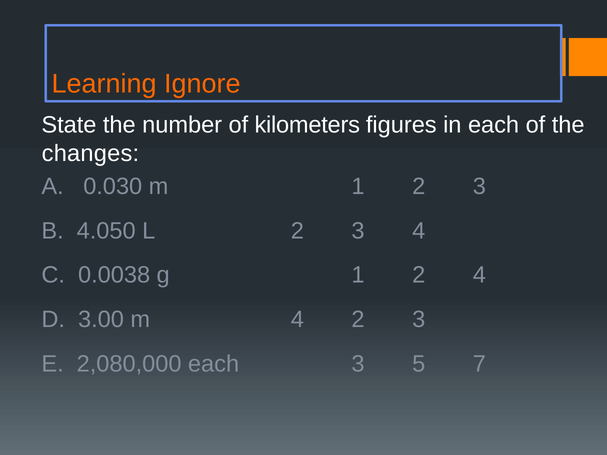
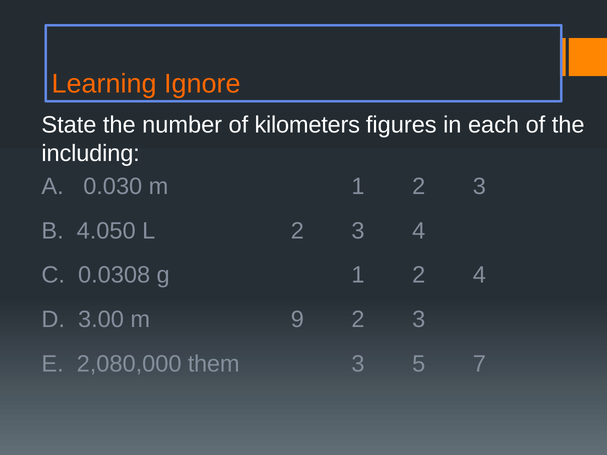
changes: changes -> including (91, 153)
0.0038: 0.0038 -> 0.0308 (114, 275)
m 4: 4 -> 9 (297, 320)
2,080,000 each: each -> them (214, 364)
